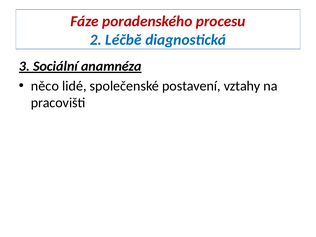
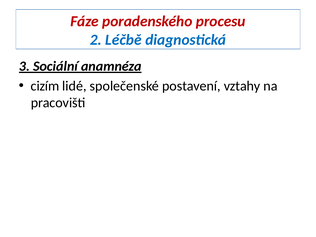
něco: něco -> cizím (45, 86)
